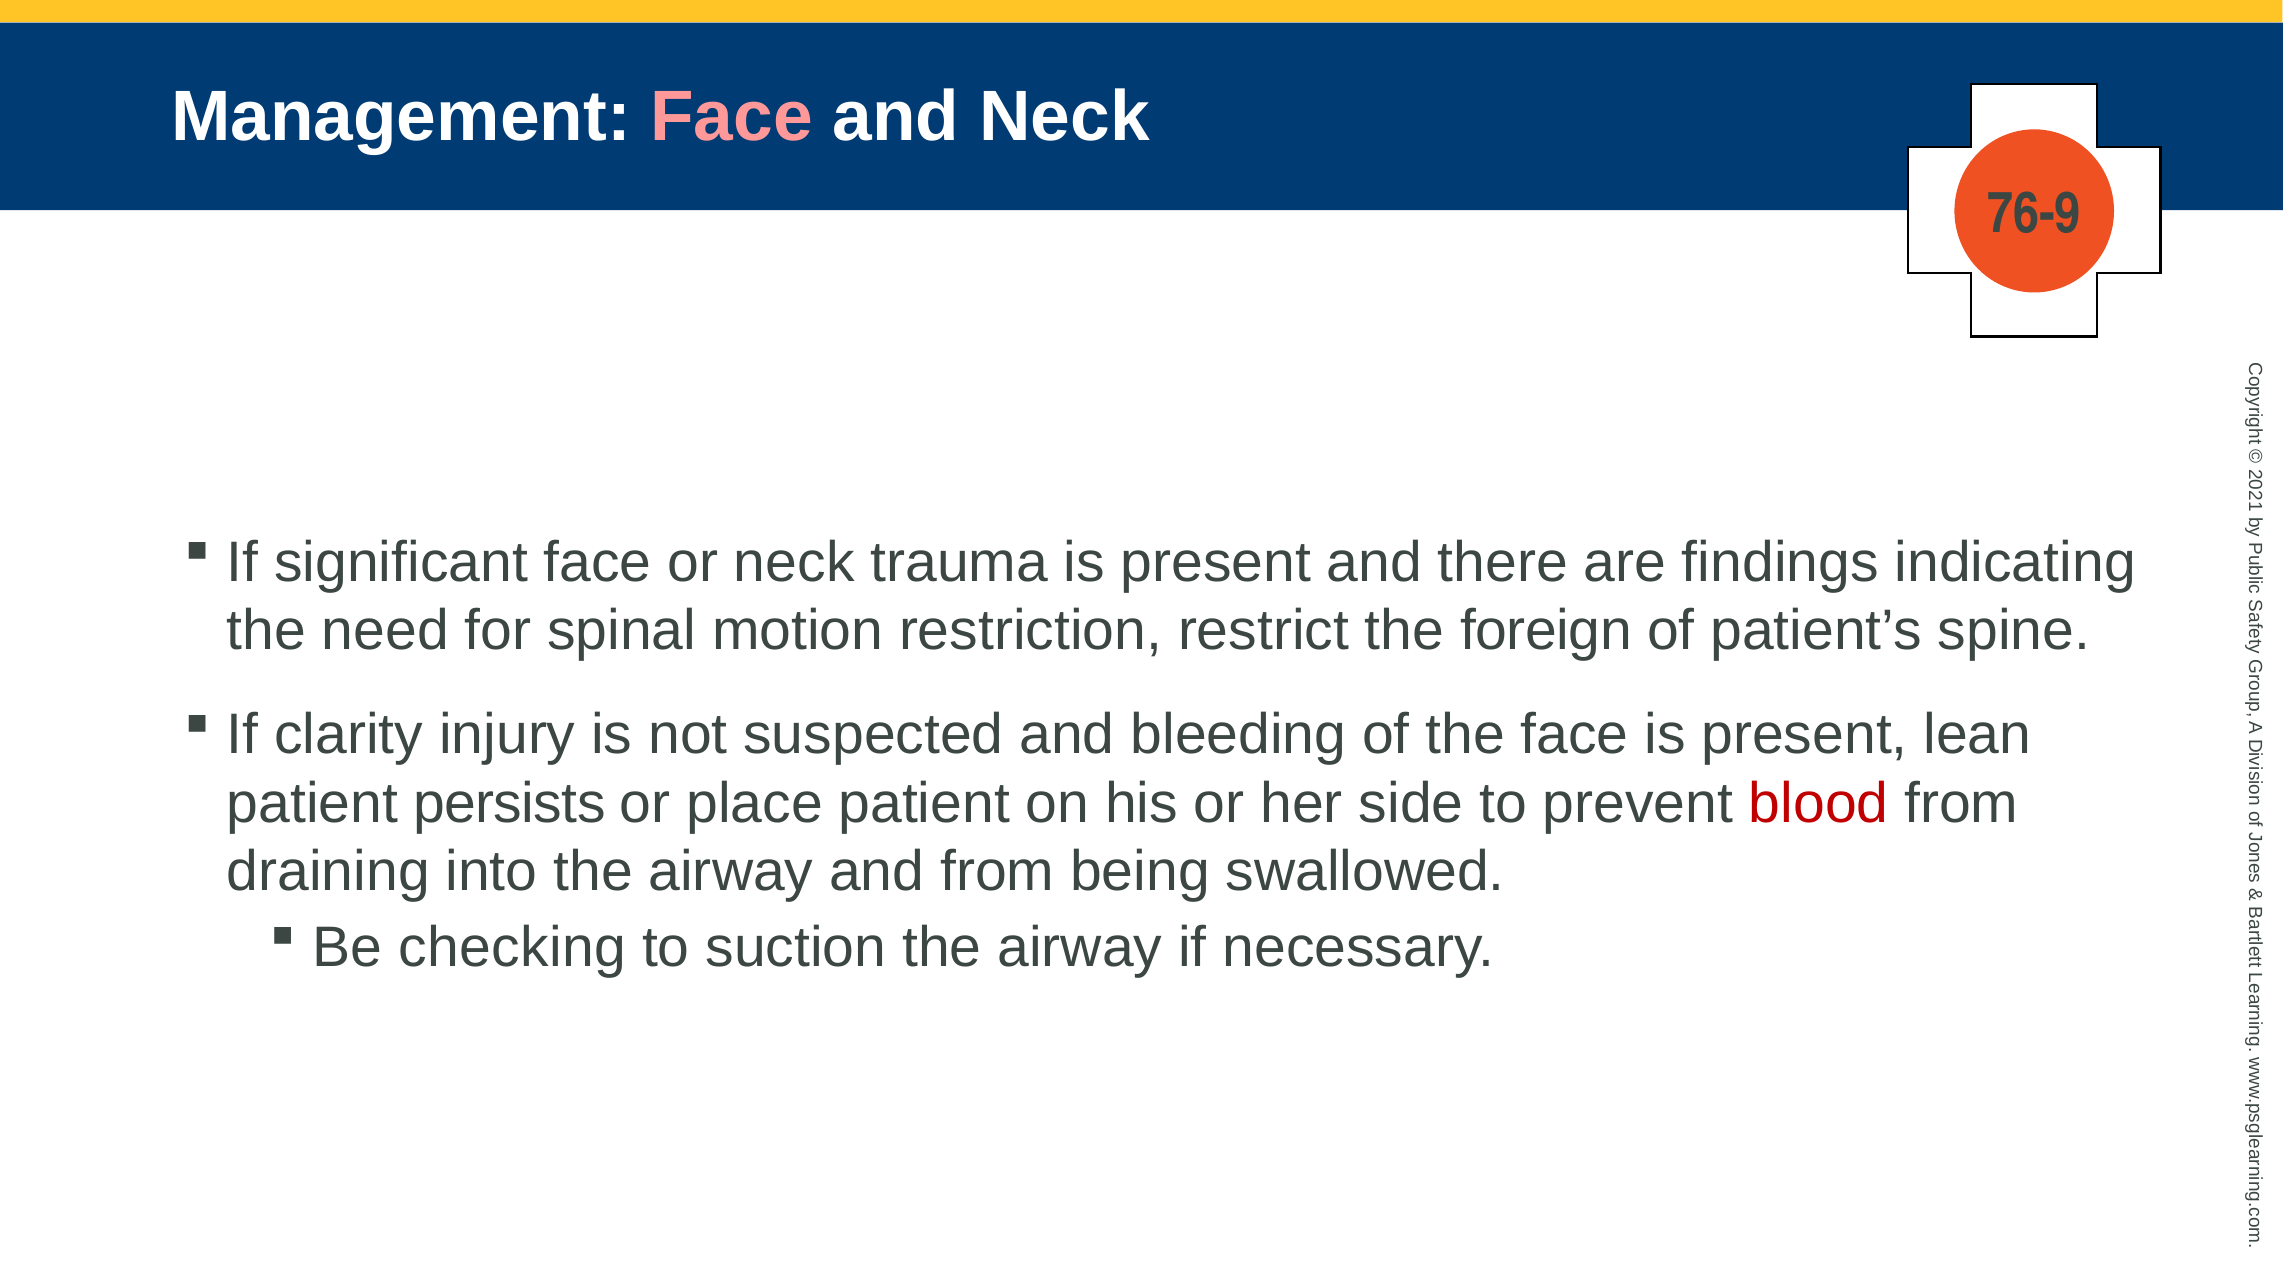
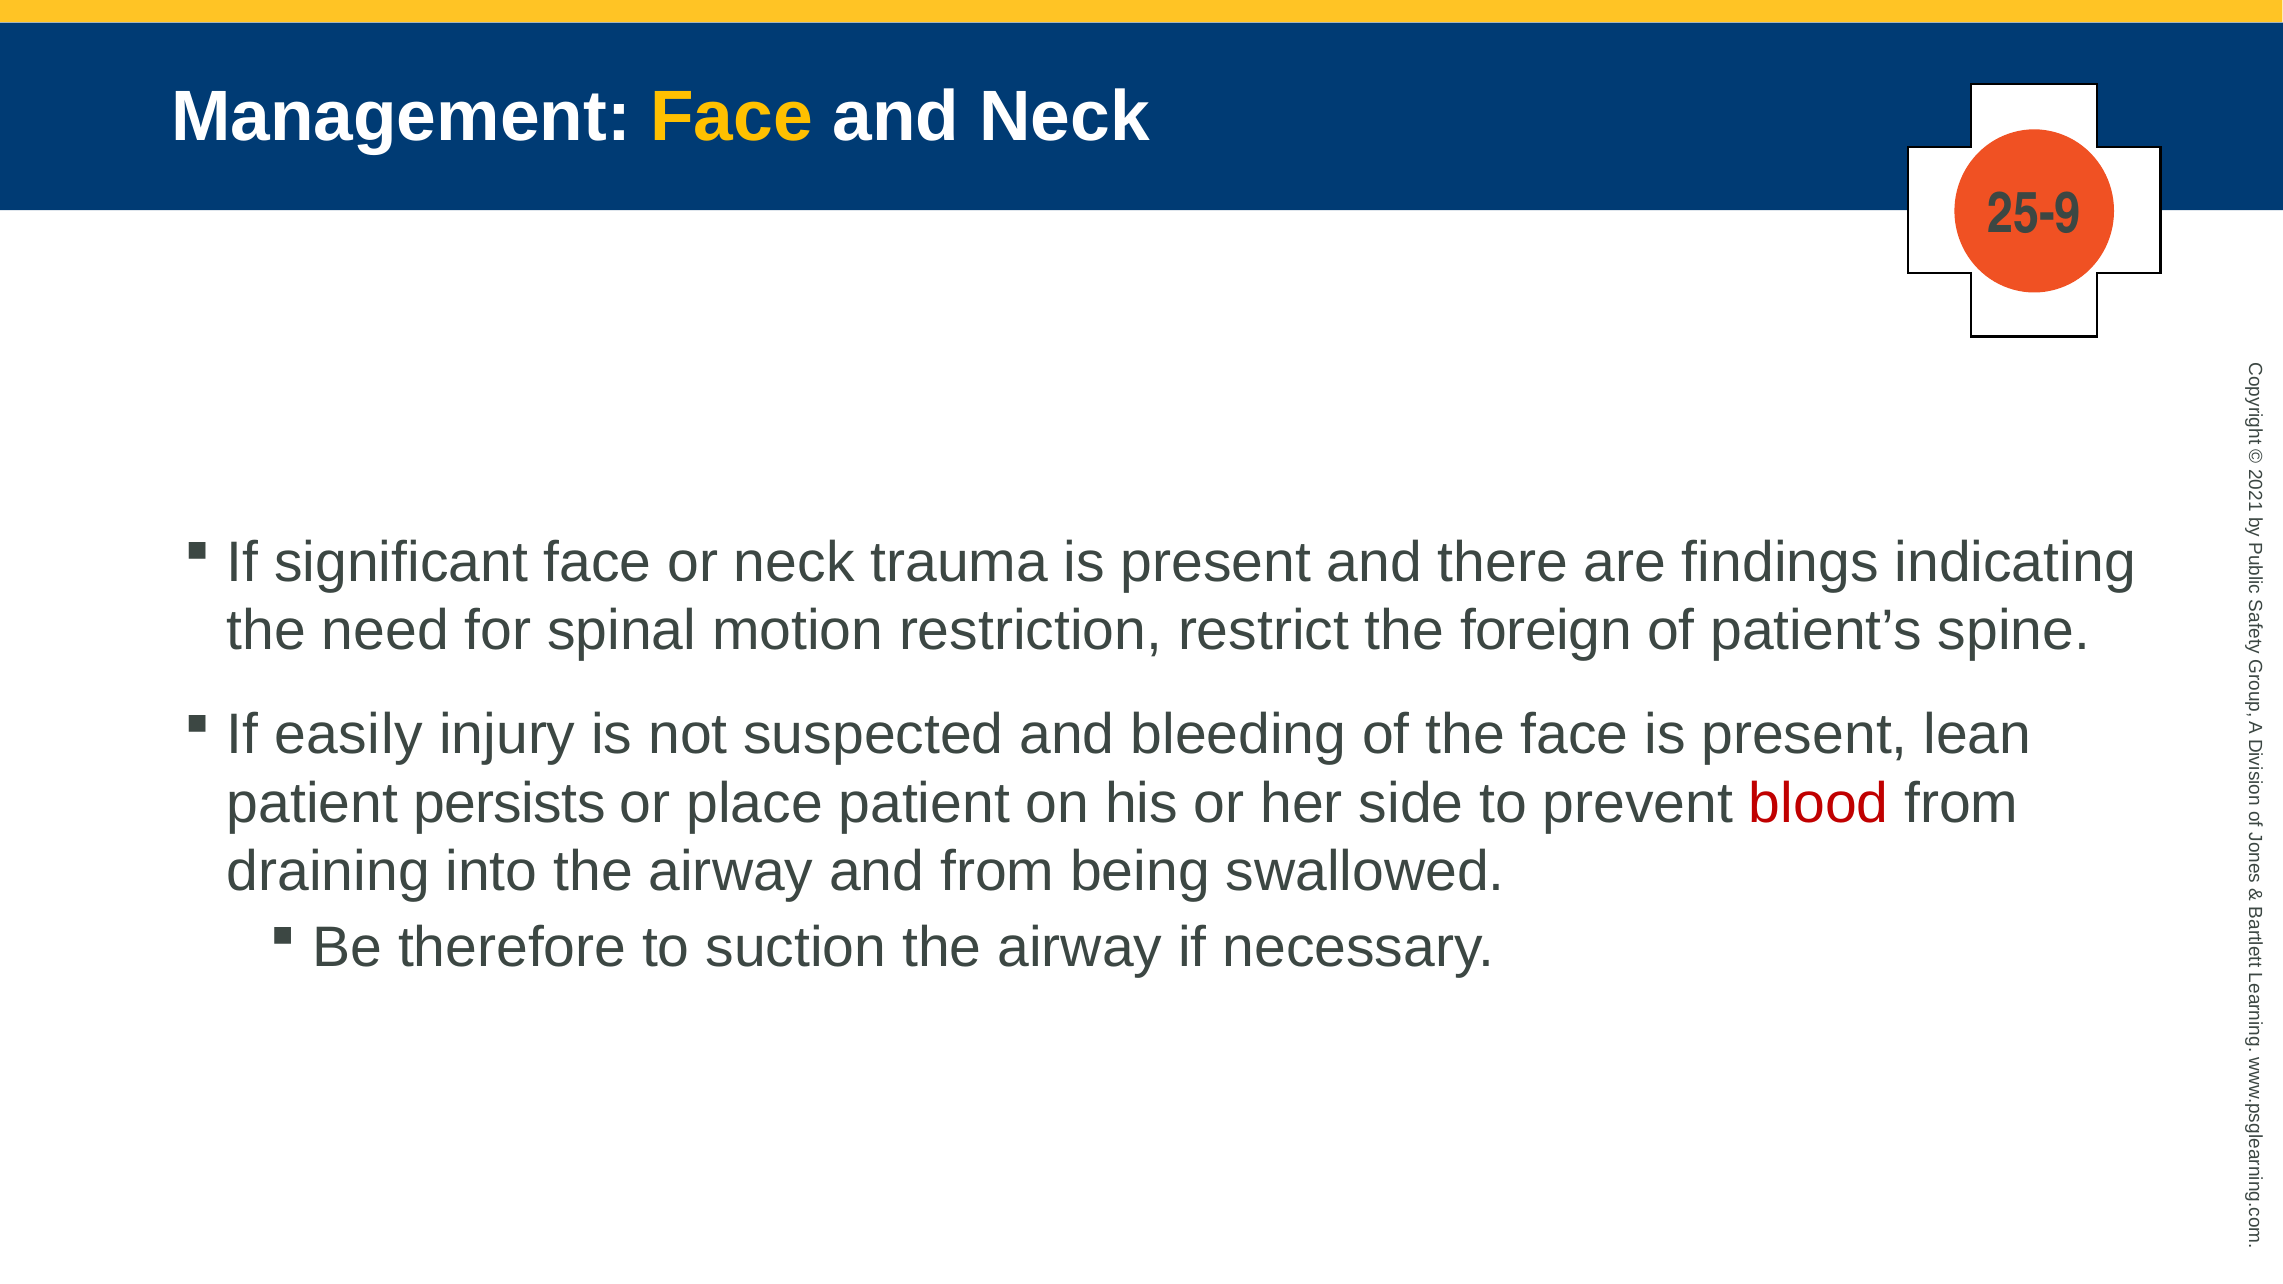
Face colour: pink -> yellow (732, 117)
76-9: 76-9 -> 25-9 (2034, 214)
clarity: clarity -> easily (348, 735)
checking: checking -> therefore (512, 948)
